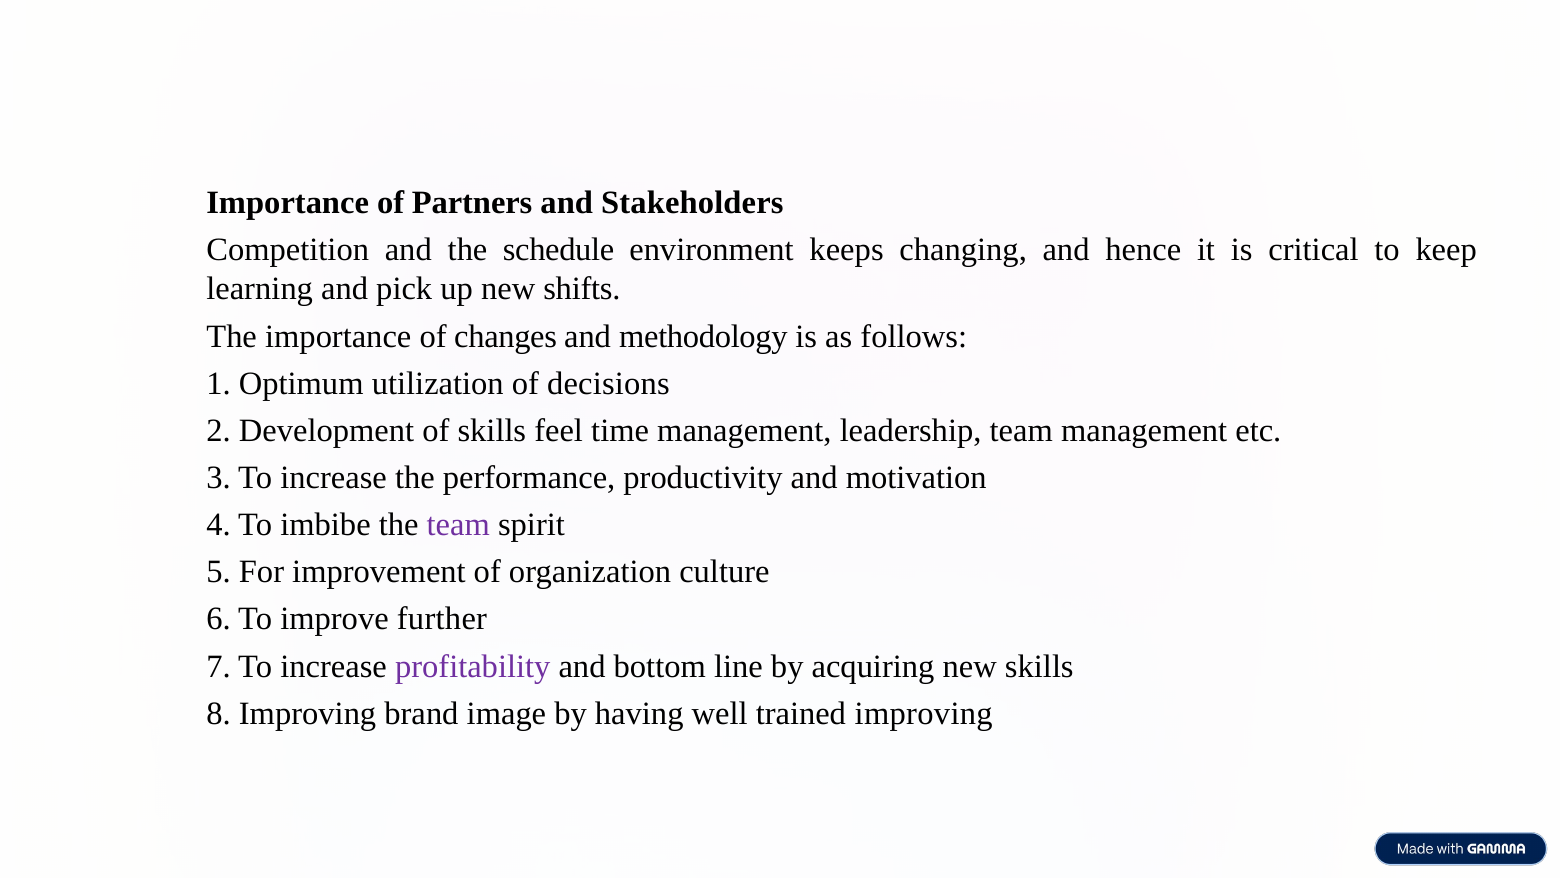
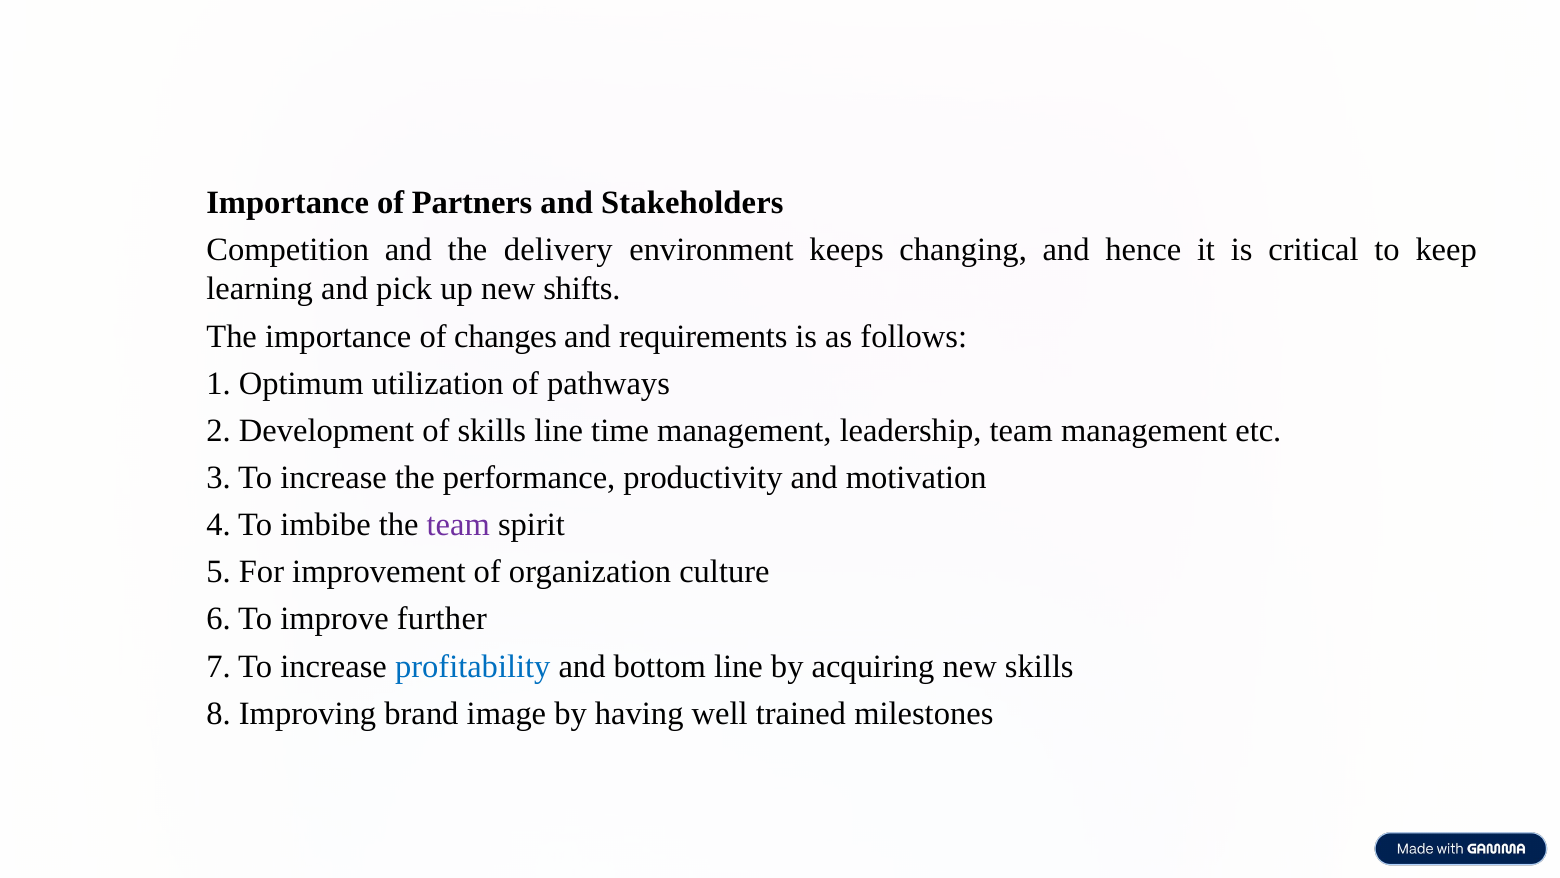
schedule: schedule -> delivery (558, 250)
methodology: methodology -> requirements (703, 336)
decisions: decisions -> pathways (608, 383)
skills feel: feel -> line (559, 430)
profitability colour: purple -> blue (473, 666)
trained improving: improving -> milestones (924, 713)
